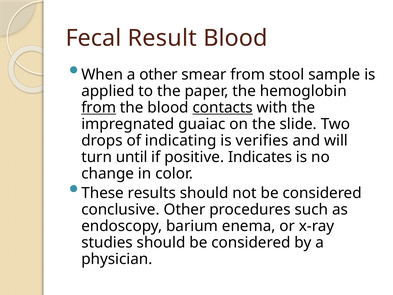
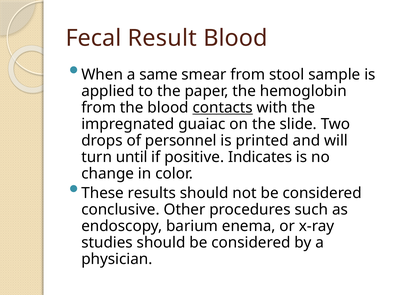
a other: other -> same (159, 74)
from underline: present -> none (99, 107)
indicating: indicating -> personnel (181, 140)
verifies: verifies -> printed (262, 140)
